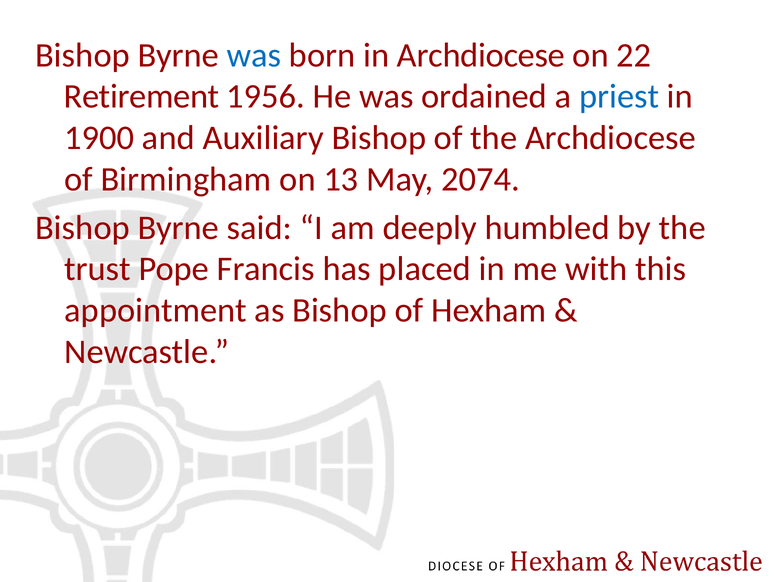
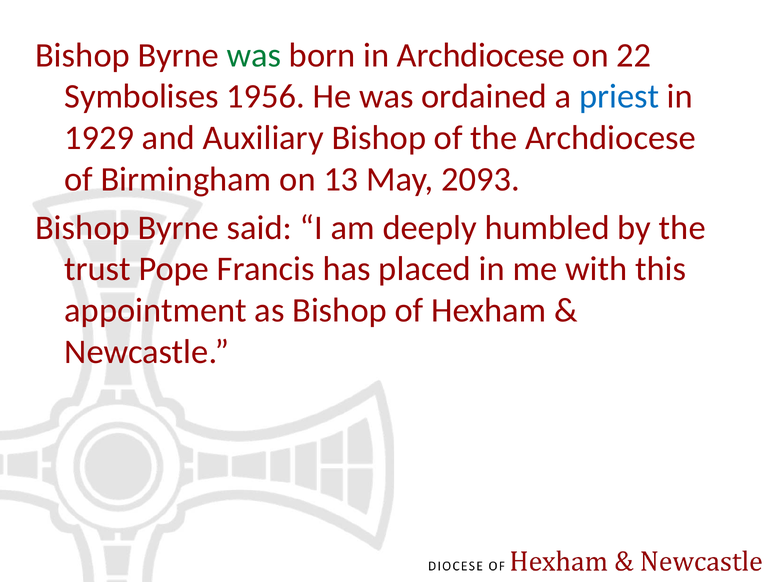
was colour: blue -> green (254, 55)
Retirement: Retirement -> Symbolises (141, 97)
1900: 1900 -> 1929 (99, 138)
2074: 2074 -> 2093 (481, 179)
